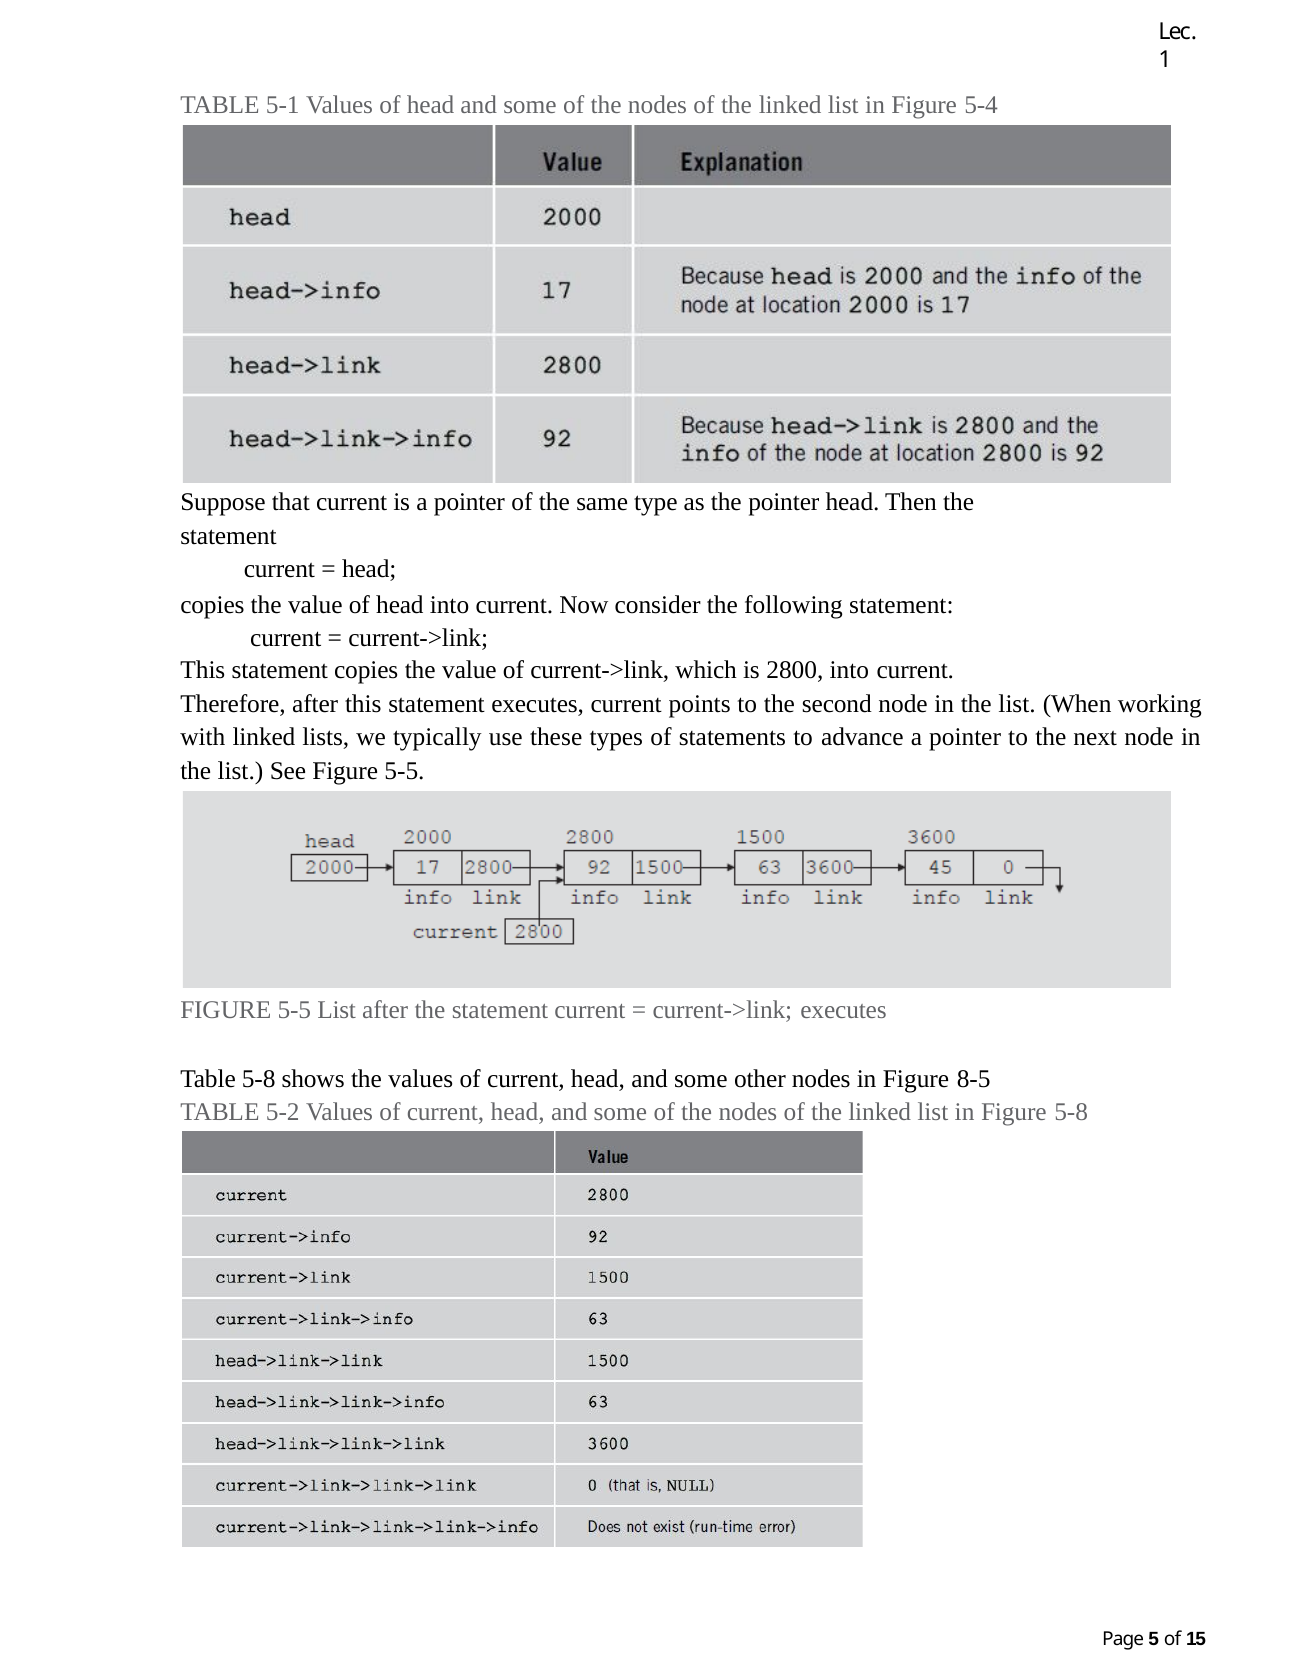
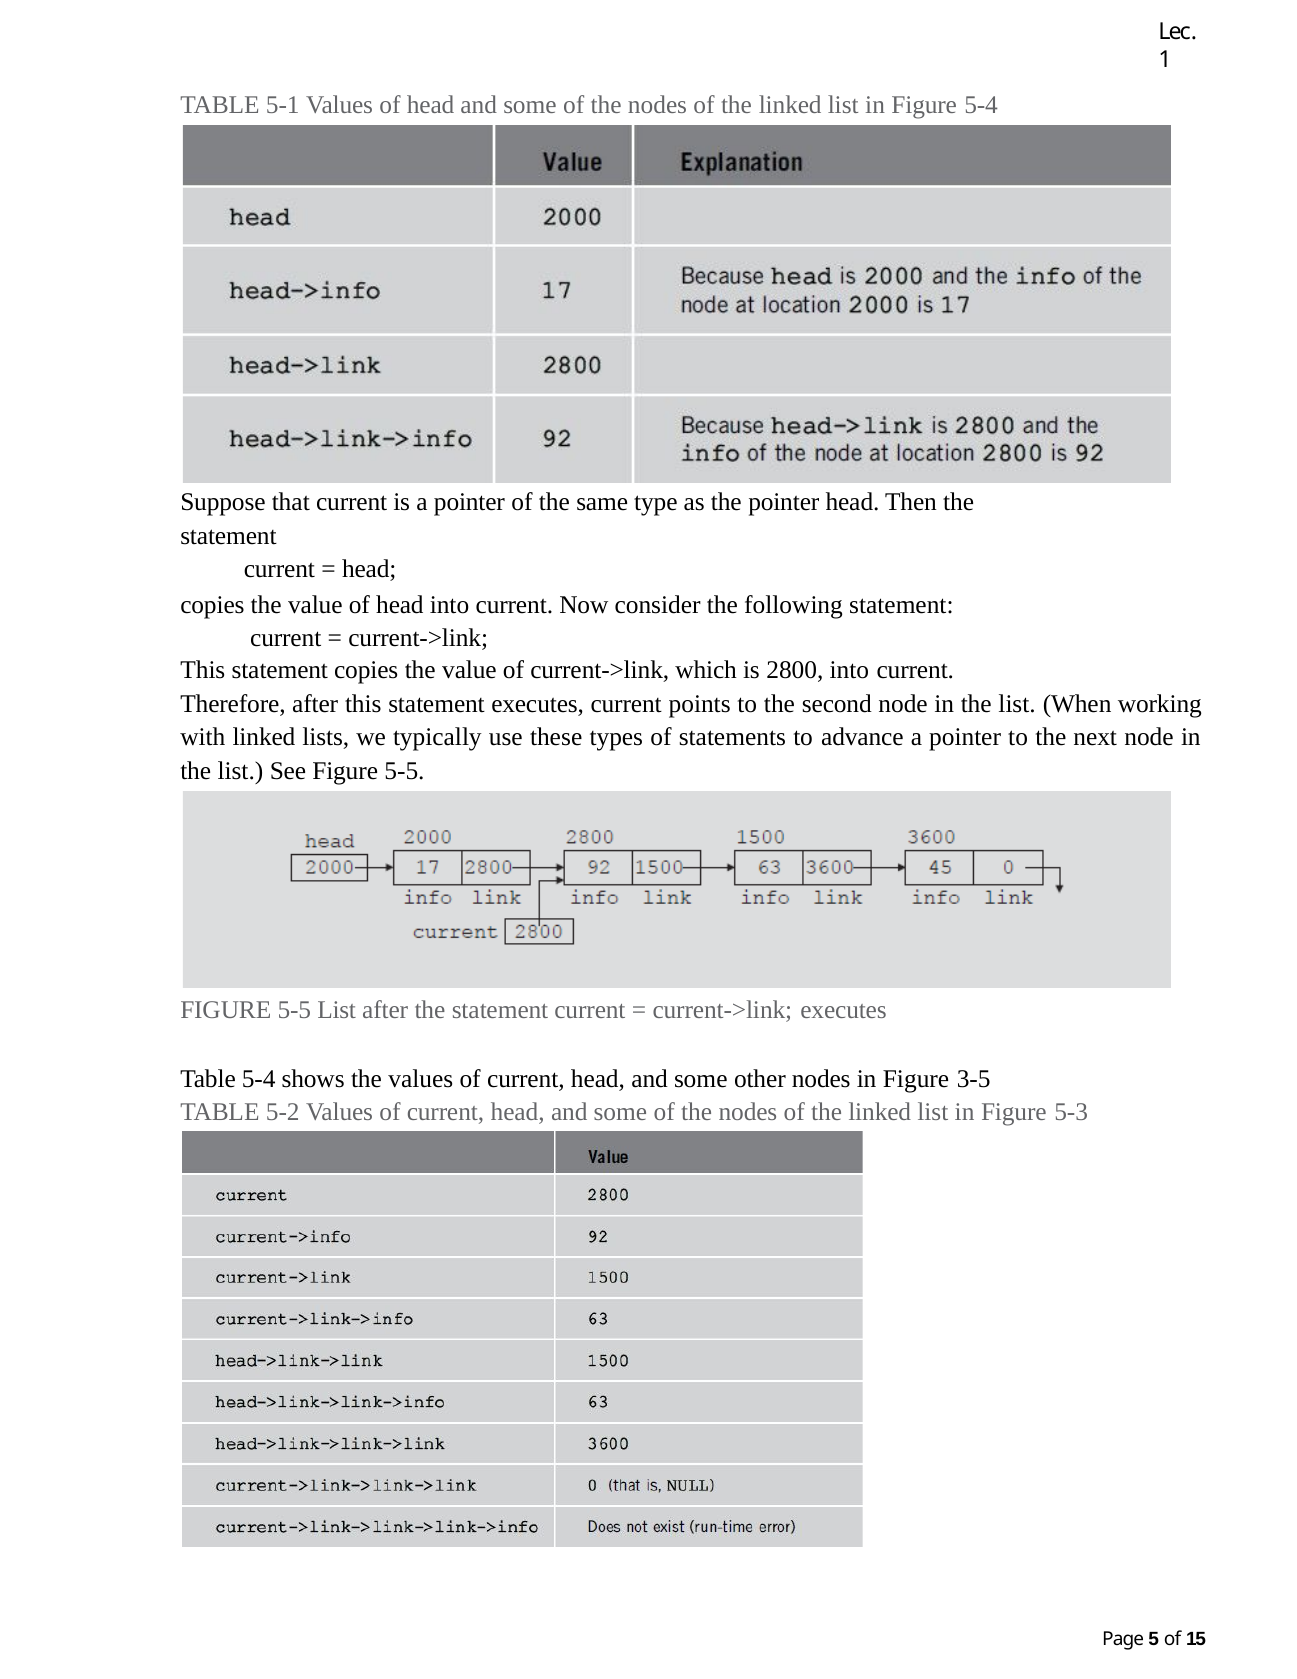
Table 5-8: 5-8 -> 5-4 (259, 1078)
8-5: 8-5 -> 3-5 (974, 1078)
Figure 5-8: 5-8 -> 5-3 (1071, 1112)
